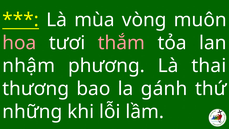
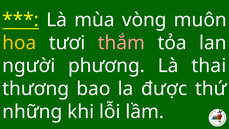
hoa colour: pink -> yellow (19, 43)
nhậm: nhậm -> người (29, 66)
gánh: gánh -> được (164, 89)
